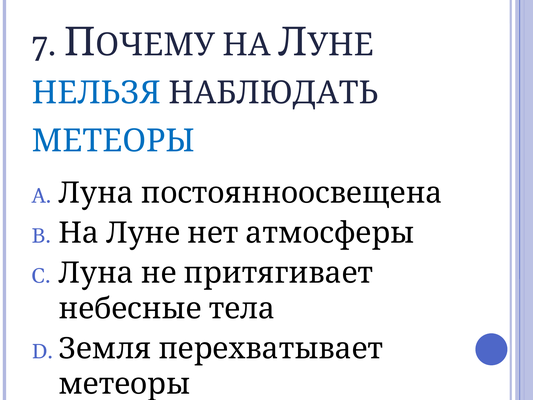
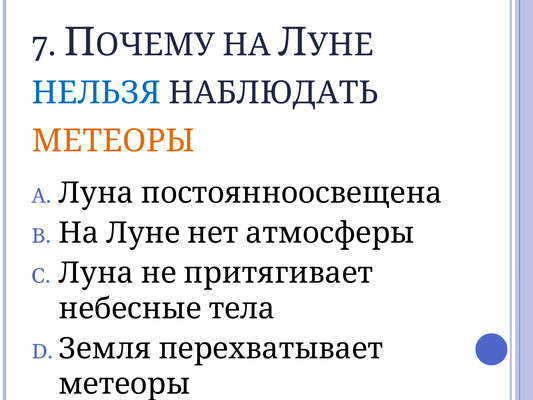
МЕТЕОРЫ colour: blue -> orange (113, 141)
